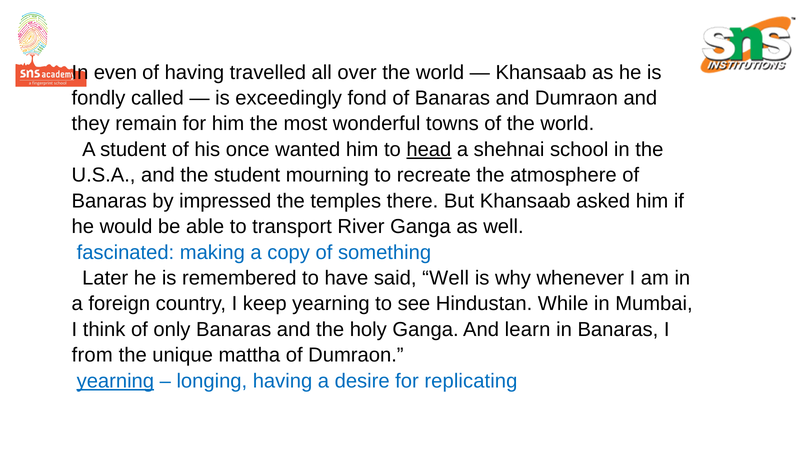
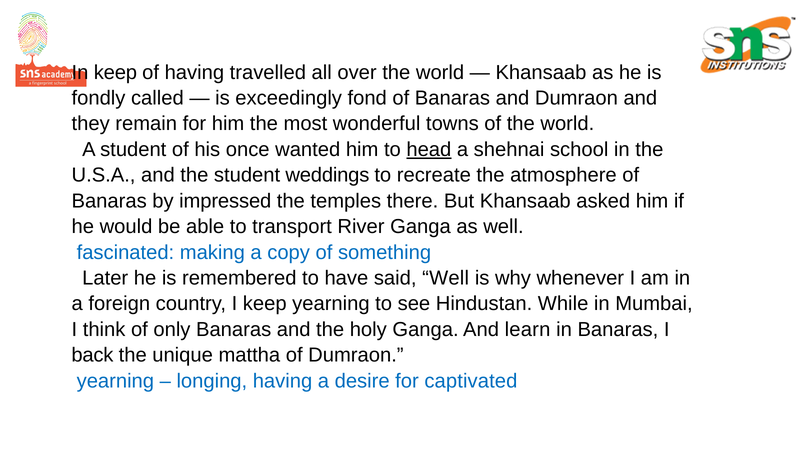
In even: even -> keep (115, 72)
mourning: mourning -> weddings (327, 175)
from: from -> back (92, 355)
yearning underline: present -> none (115, 381)
replicating: replicating -> captivated (471, 381)
